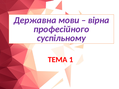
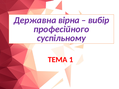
мови: мови -> вірна (69, 20)
вірна: вірна -> вибір (99, 20)
